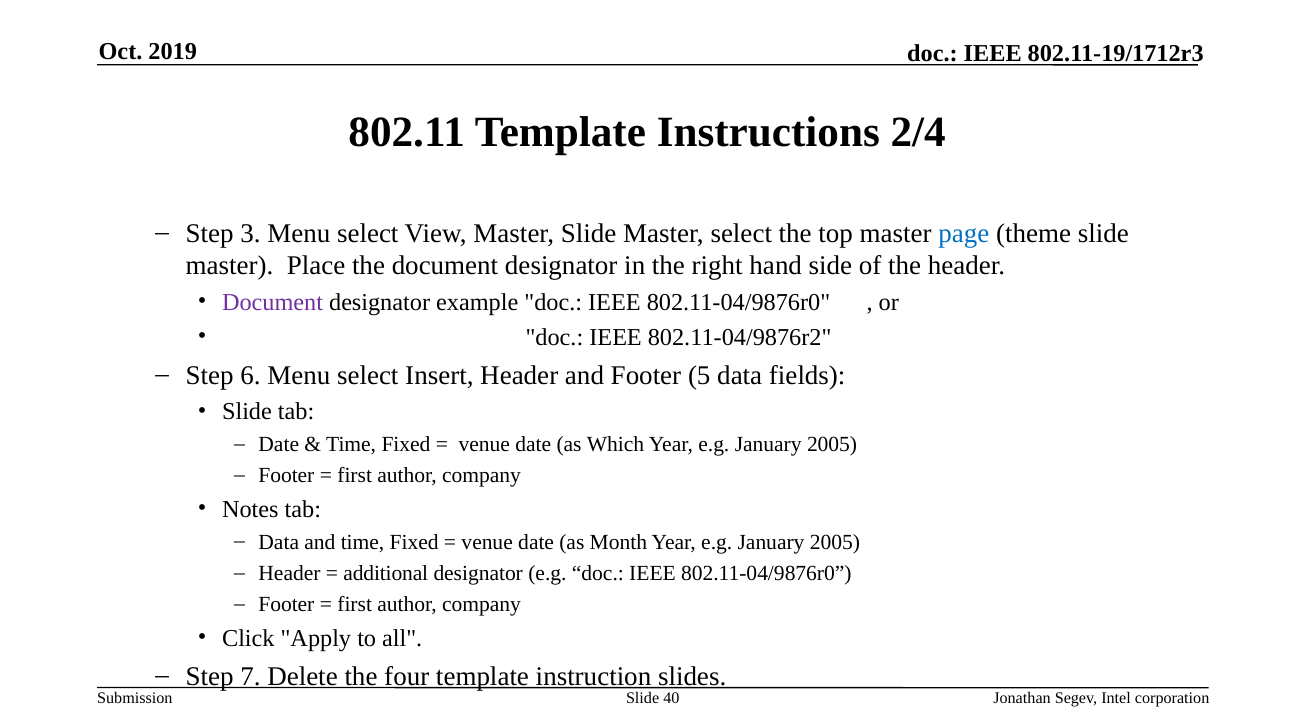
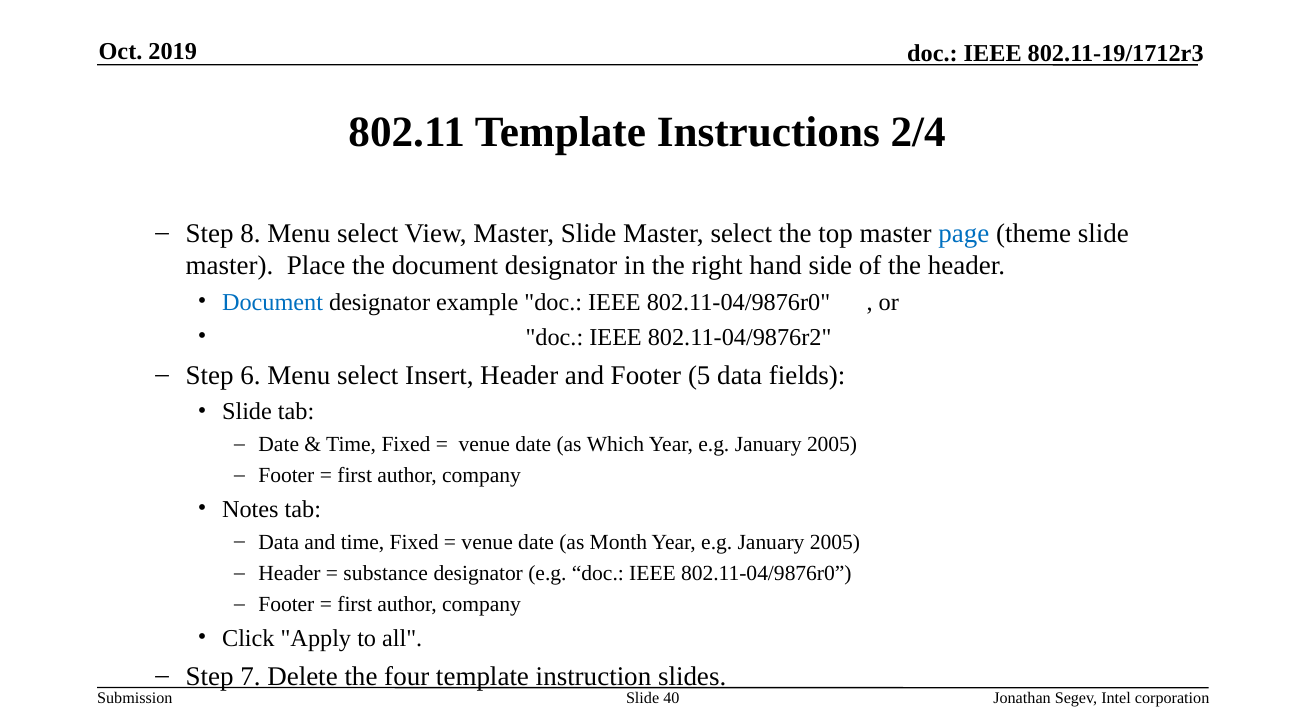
3: 3 -> 8 (250, 233)
Document colour: purple -> blue (273, 302)
additional: additional -> substance (386, 574)
